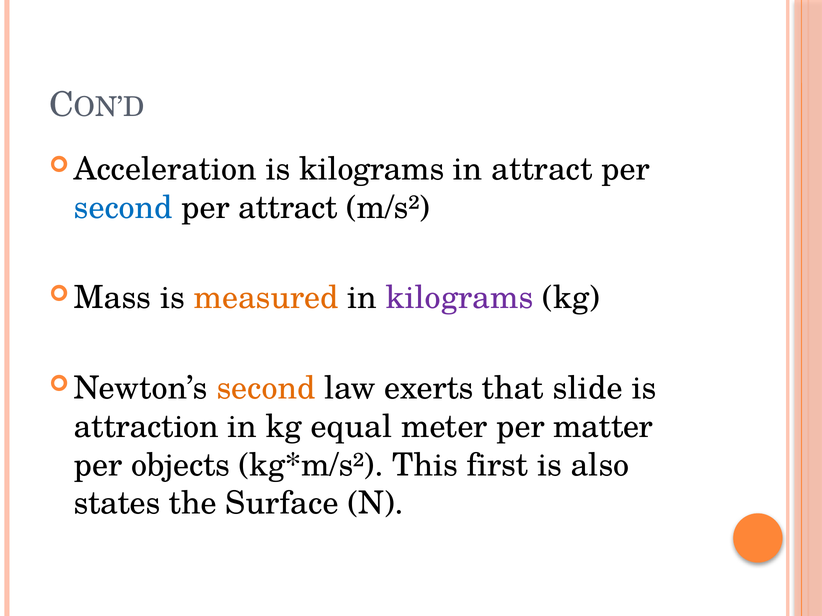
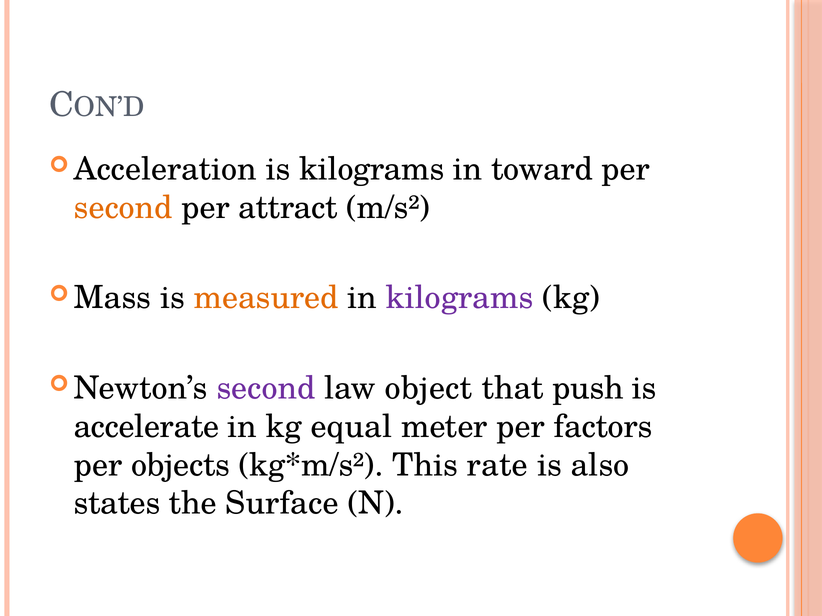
in attract: attract -> toward (542, 169)
second colour: blue -> orange (123, 208)
second colour: orange -> purple (266, 389)
exerts: exerts -> object (429, 389)
slide: slide -> push (588, 389)
attraction: attraction -> accelerate (146, 427)
matter: matter -> factors (603, 427)
first: first -> rate (497, 465)
